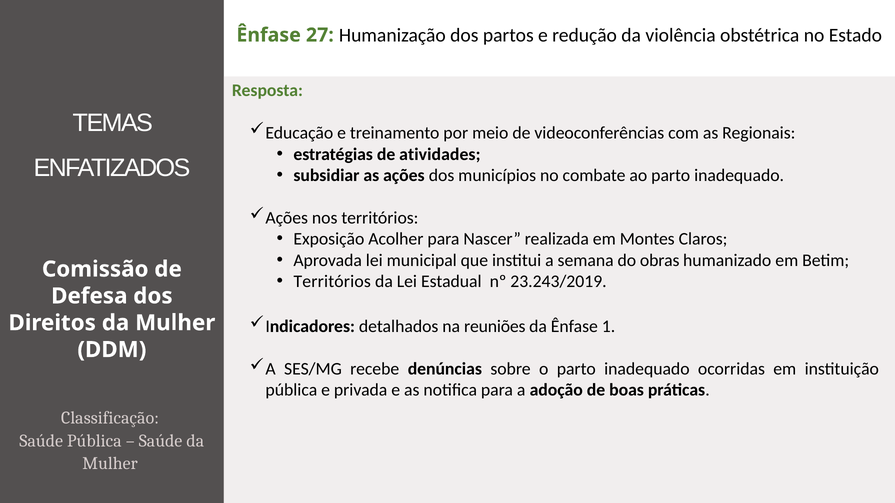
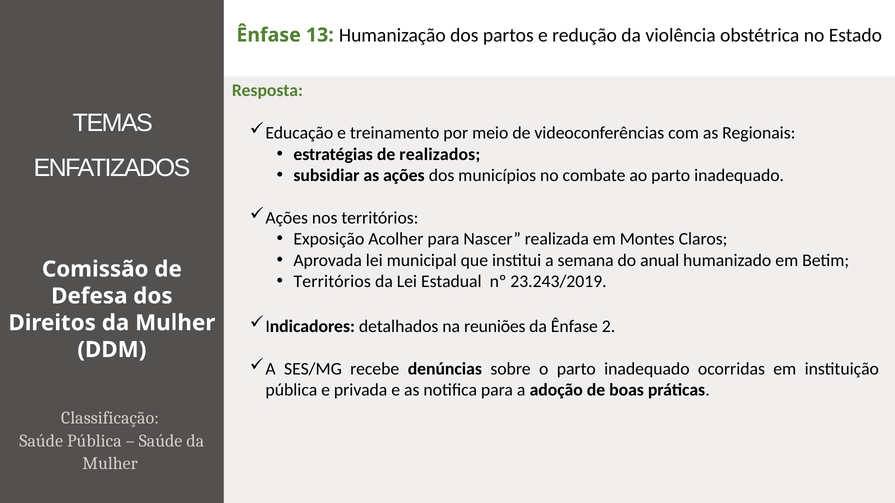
27: 27 -> 13 (320, 35)
atividades: atividades -> realizados (440, 154)
obras: obras -> anual (660, 261)
1: 1 -> 2 (609, 327)
